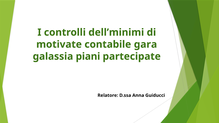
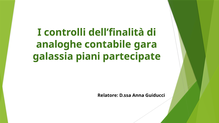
dell’minimi: dell’minimi -> dell’finalità (116, 32)
motivate: motivate -> analoghe (59, 44)
